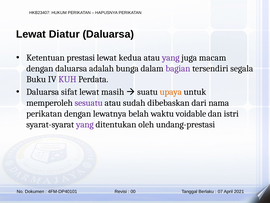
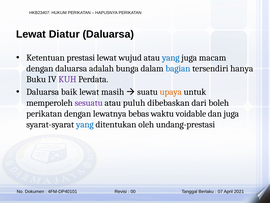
kedua: kedua -> wujud (130, 58)
yang colour: purple -> blue (171, 58)
bagian colour: purple -> blue (178, 68)
segala: segala -> hanya (242, 68)
sifat: sifat -> baik (69, 92)
sudah: sudah -> puluh (134, 103)
nama: nama -> boleh (219, 103)
belah: belah -> bebas (139, 113)
dan istri: istri -> juga (231, 113)
yang colour: purple -> blue (85, 124)
